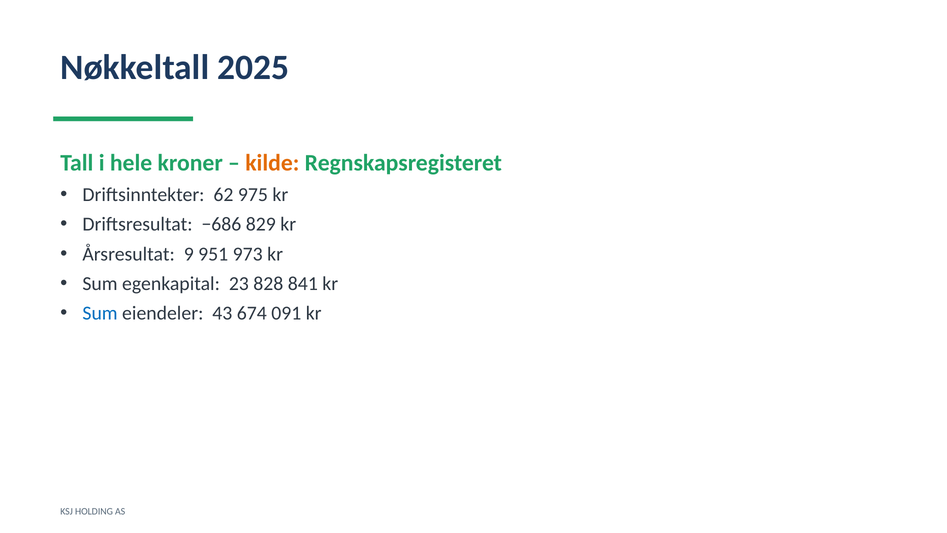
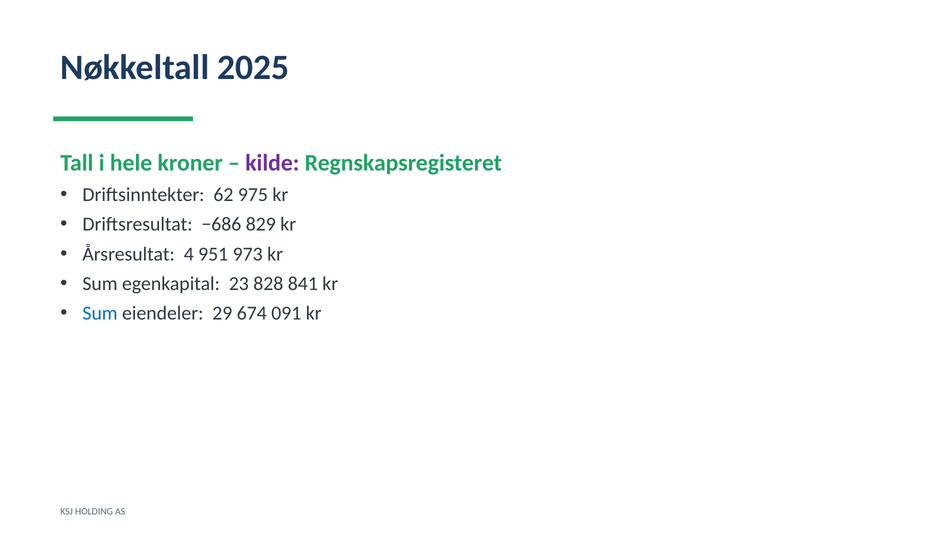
kilde colour: orange -> purple (272, 163)
9: 9 -> 4 (189, 254)
43: 43 -> 29 (222, 313)
